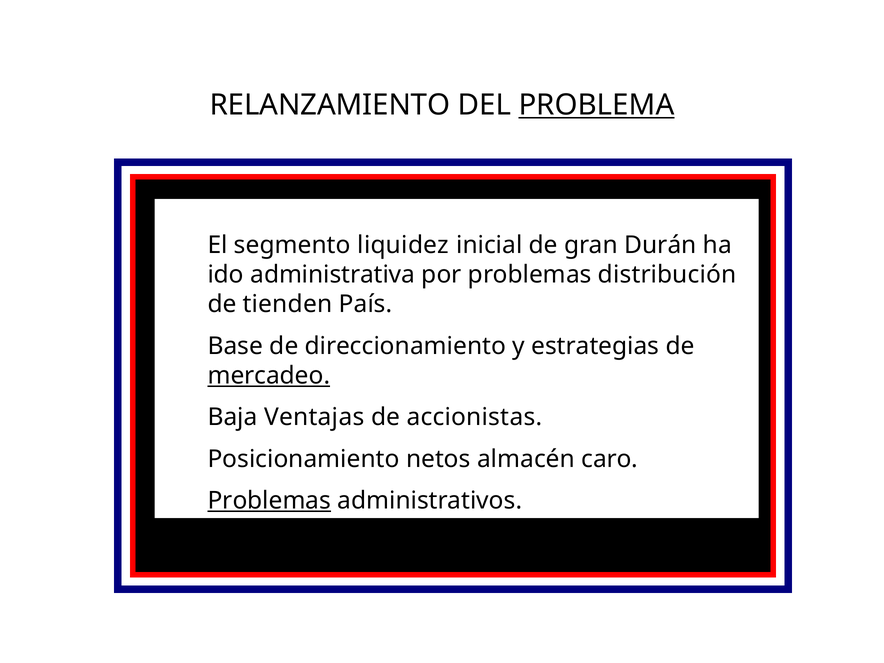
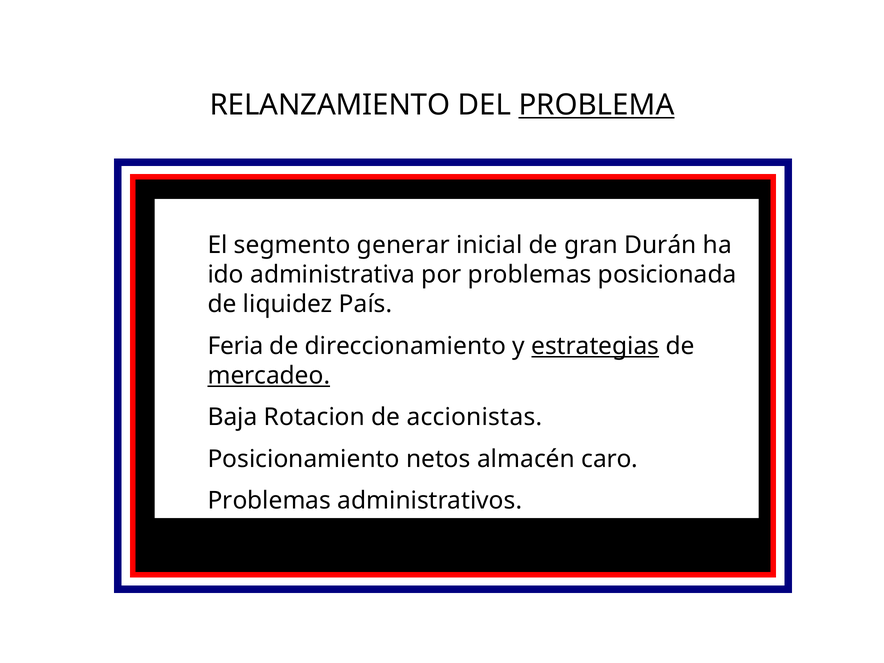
liquidez: liquidez -> generar (403, 245)
distribución: distribución -> posicionada (667, 275)
tienden: tienden -> liquidez (288, 304)
Base: Base -> Feria (235, 346)
estrategias underline: none -> present (595, 346)
Ventajas: Ventajas -> Rotacion (314, 417)
Problemas underline: present -> none (269, 501)
